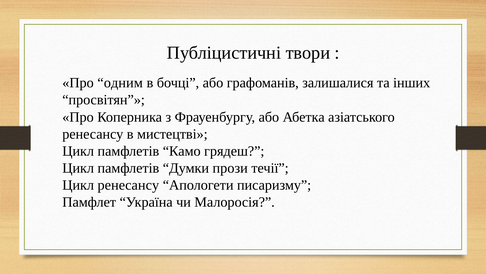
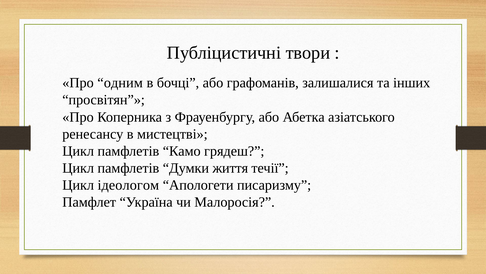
прози: прози -> життя (230, 168)
Цикл ренесансу: ренесансу -> ідеологом (128, 185)
